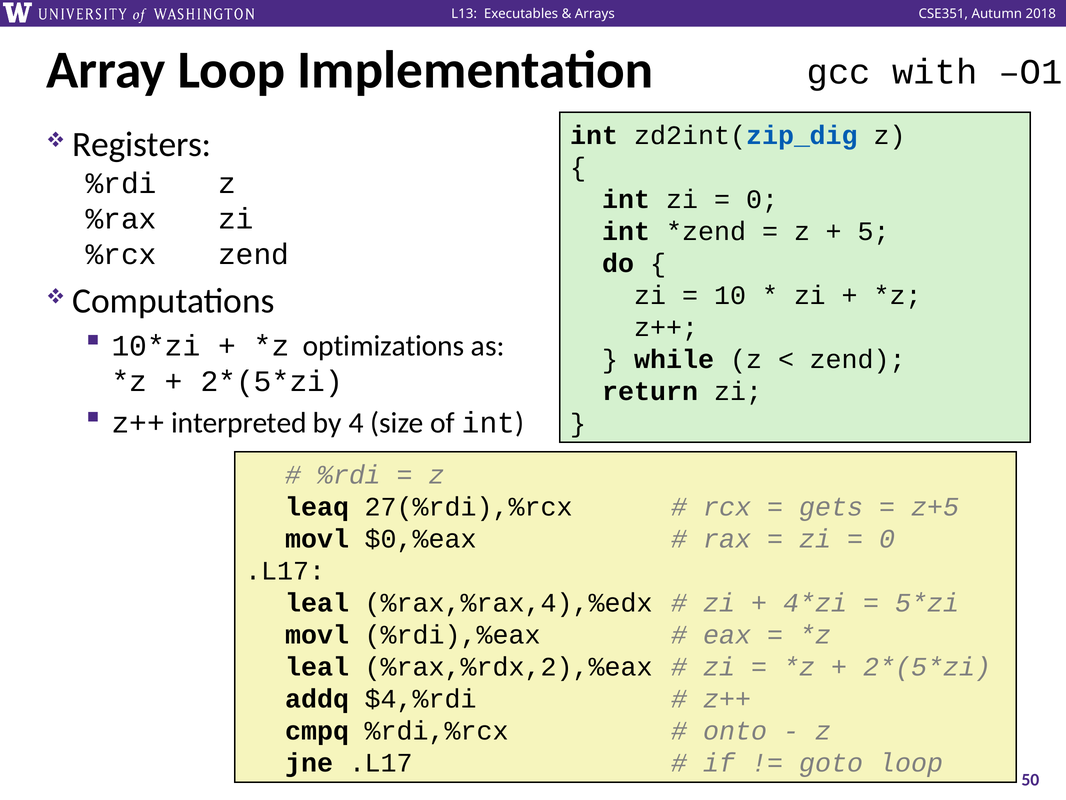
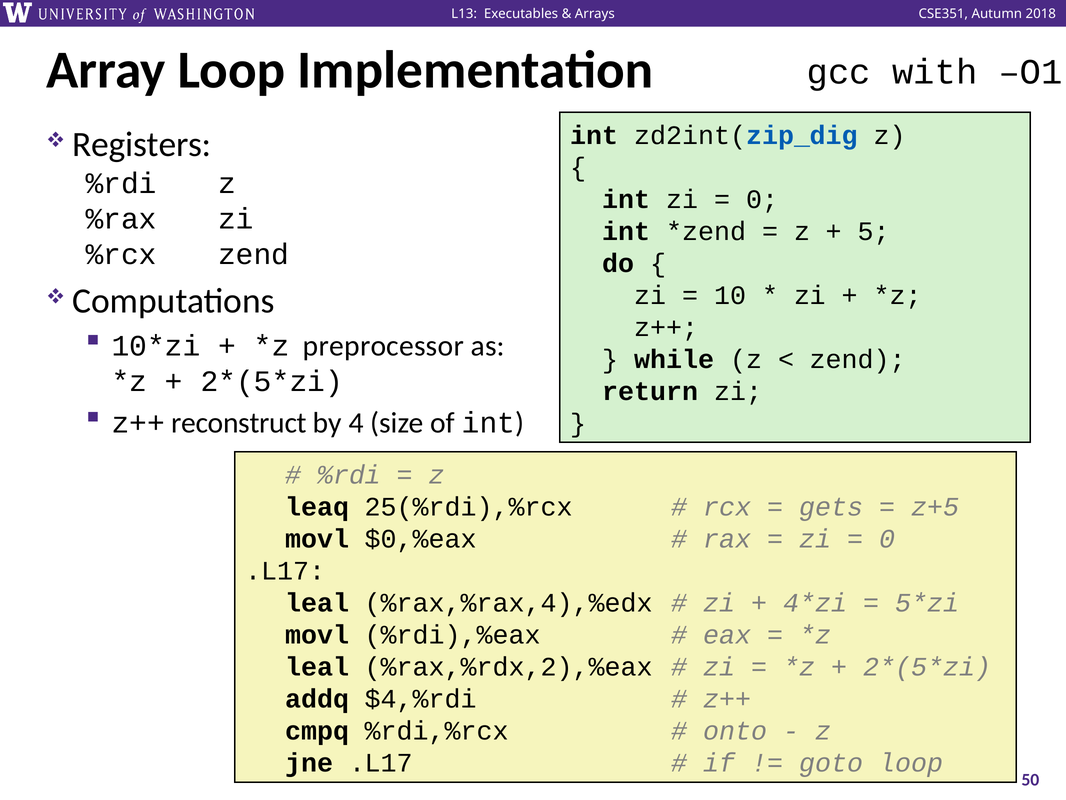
optimizations: optimizations -> preprocessor (383, 346)
interpreted: interpreted -> reconstruct (239, 423)
27(%rdi),%rcx: 27(%rdi),%rcx -> 25(%rdi),%rcx (469, 507)
